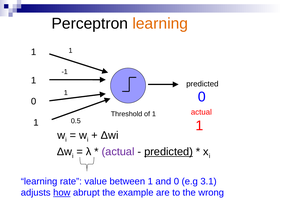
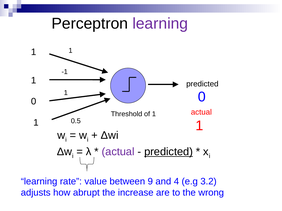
learning colour: orange -> purple (160, 24)
between 1: 1 -> 9 (150, 182)
and 0: 0 -> 4 (176, 182)
3.1: 3.1 -> 3.2 (209, 182)
how underline: present -> none (62, 193)
example: example -> increase (136, 193)
